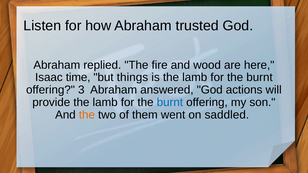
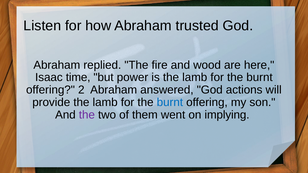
things: things -> power (133, 78)
3: 3 -> 2 (81, 90)
the colour: orange -> purple (87, 115)
saddled: saddled -> implying (227, 115)
